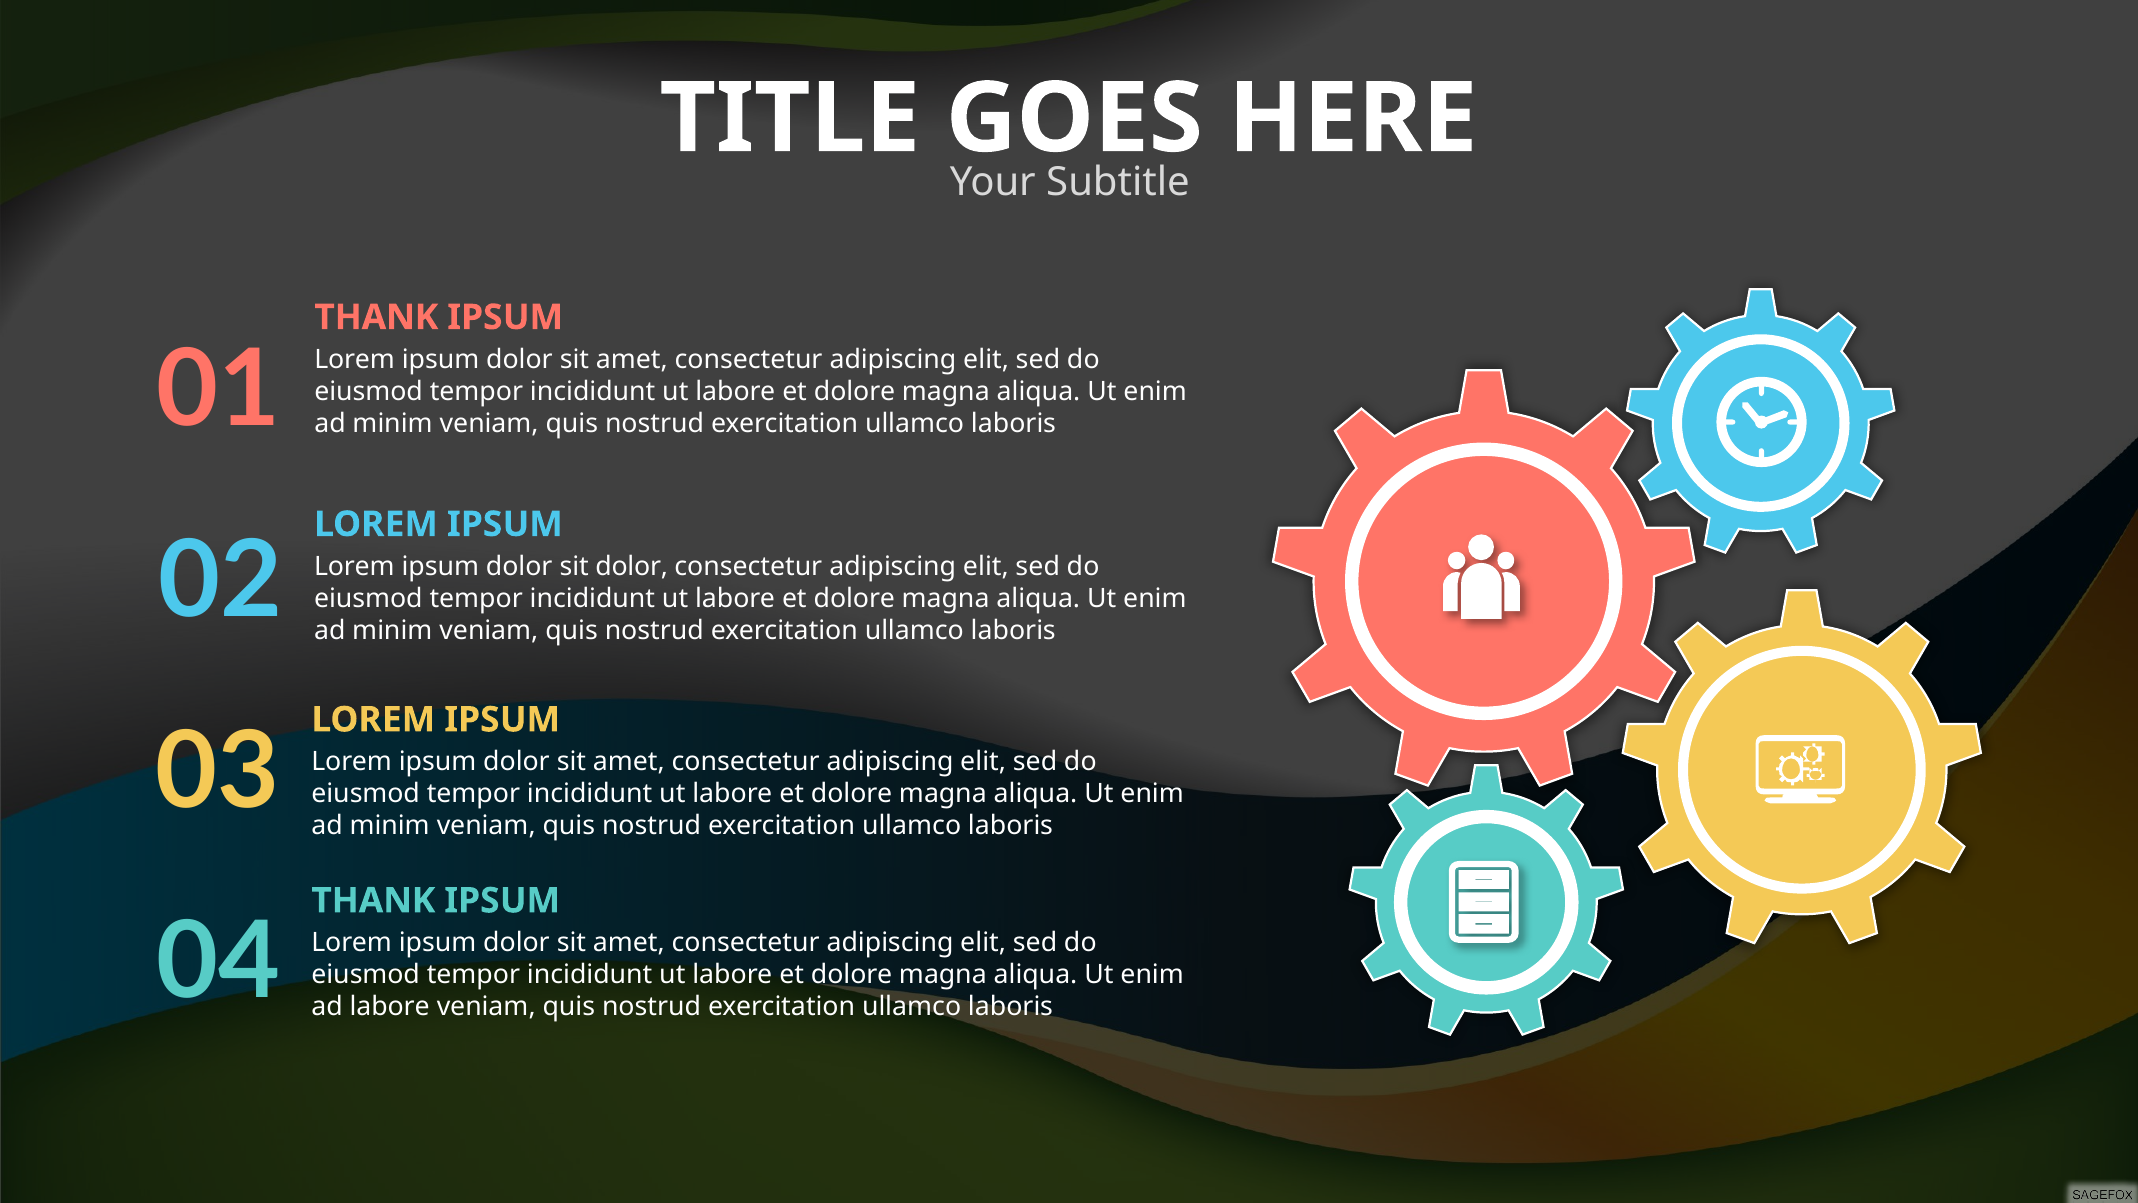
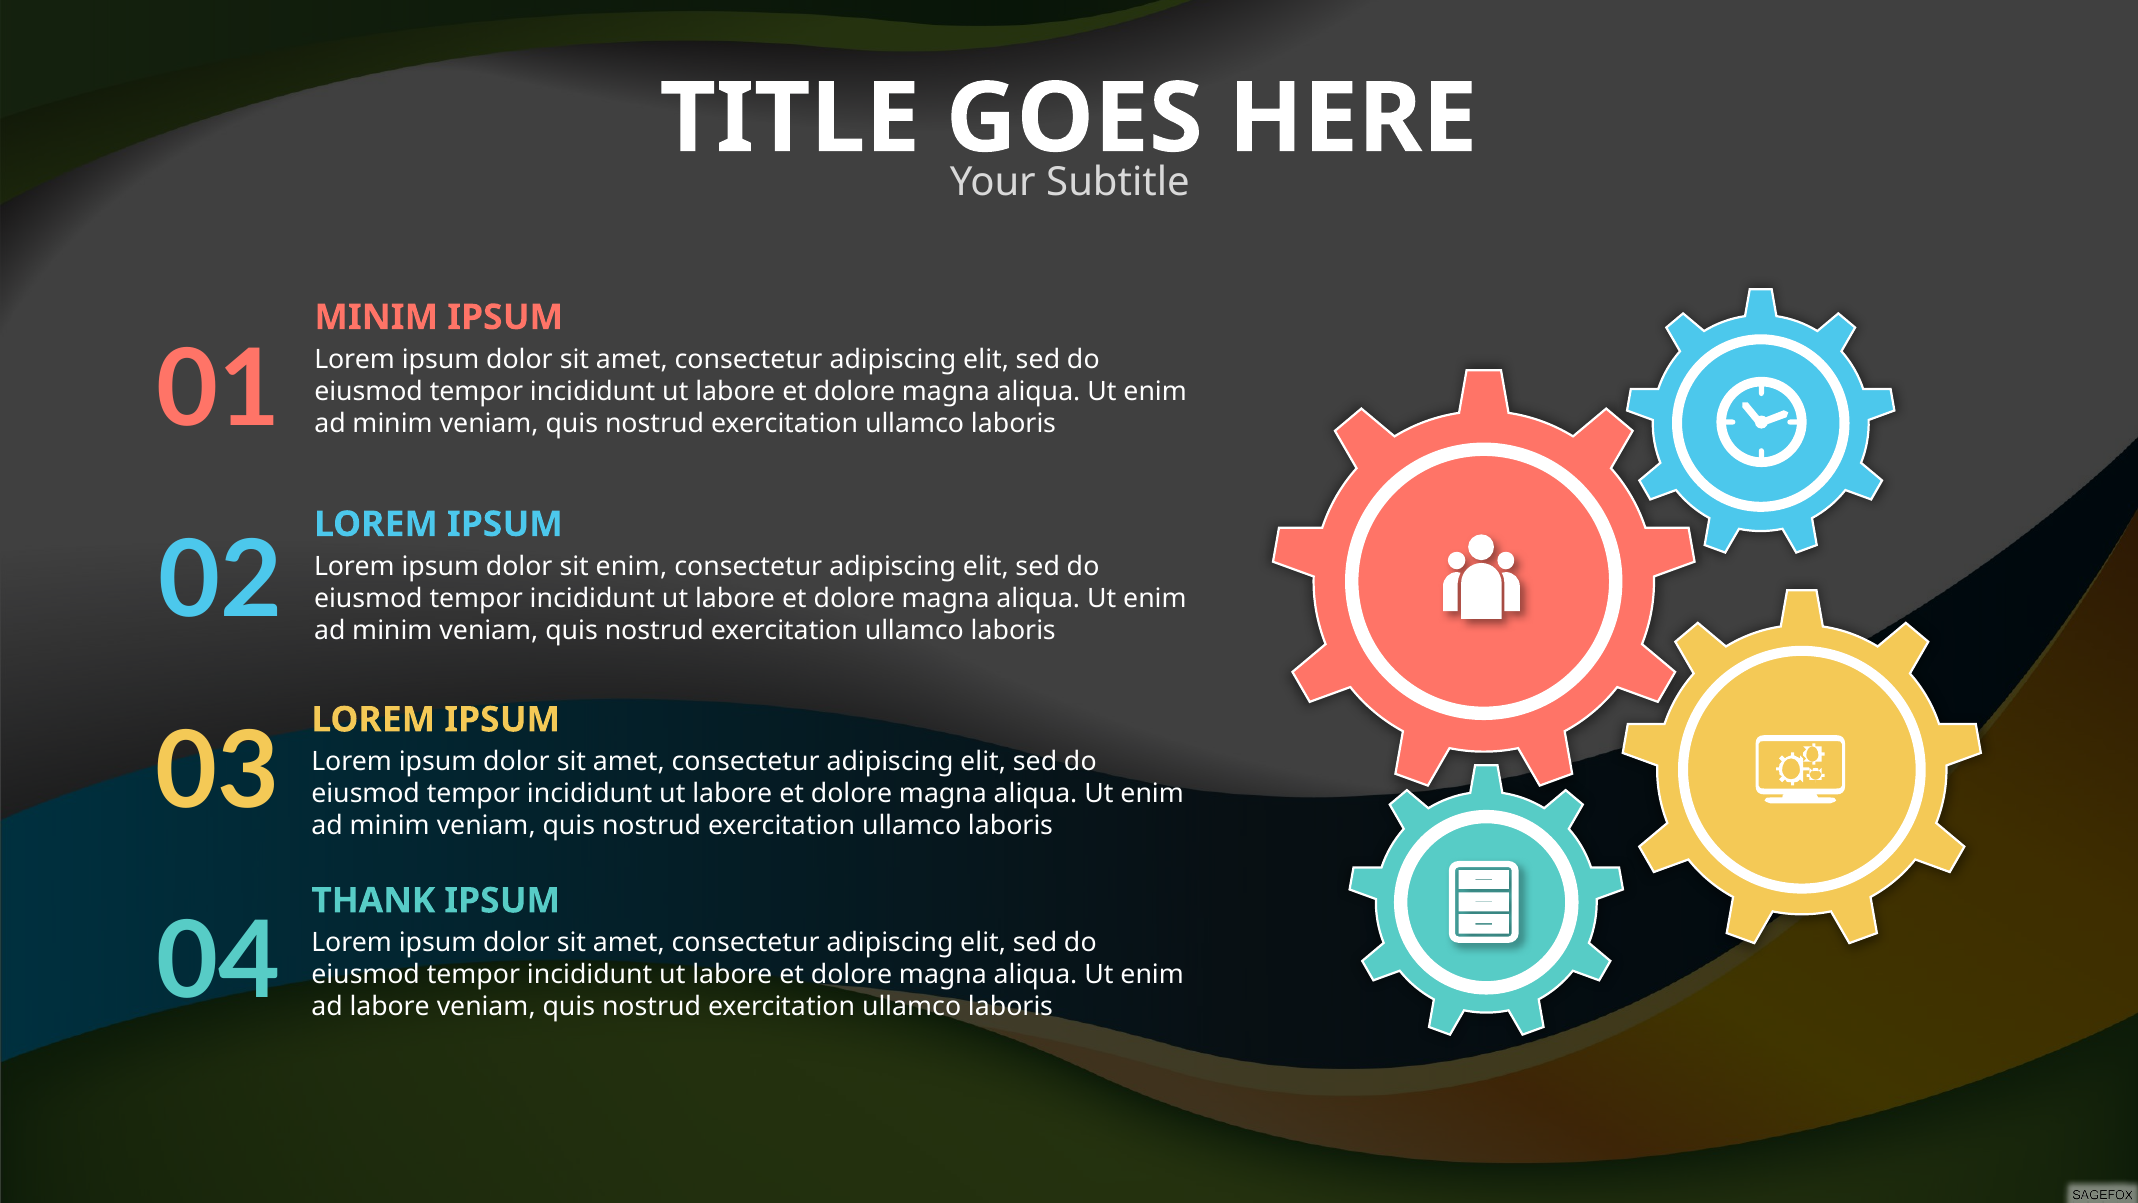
THANK: THANK -> MINIM (376, 317)
sit dolor: dolor -> enim (631, 566)
